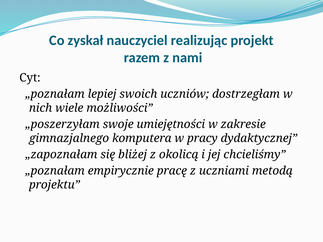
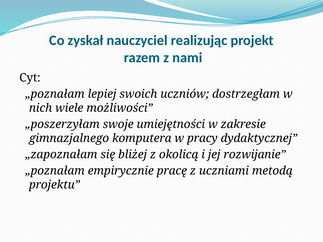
chcieliśmy: chcieliśmy -> rozwijanie (255, 155)
